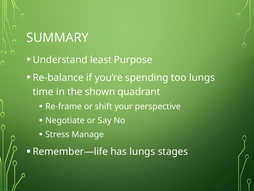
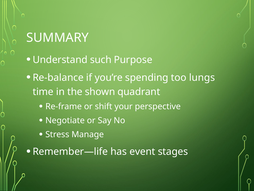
least: least -> such (101, 60)
has lungs: lungs -> event (142, 151)
